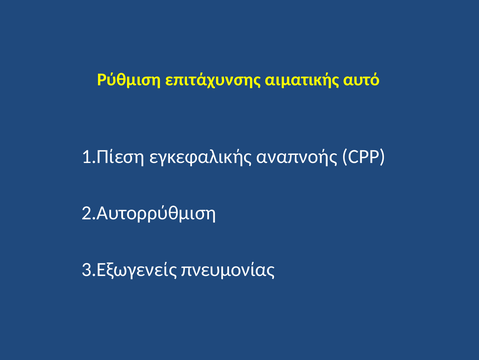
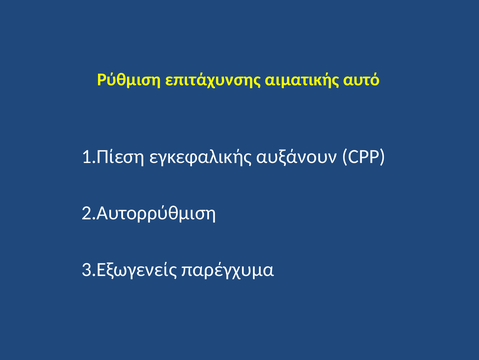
αναπνοής: αναπνοής -> αυξάνουν (297, 156)
πνευμονίας: πνευμονίας -> παρέγχυμα (228, 269)
